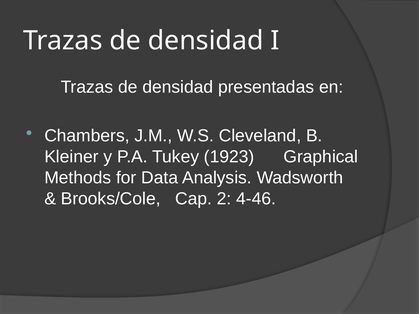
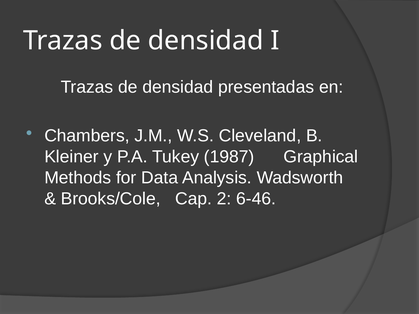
1923: 1923 -> 1987 (229, 157)
4-46: 4-46 -> 6-46 (256, 199)
